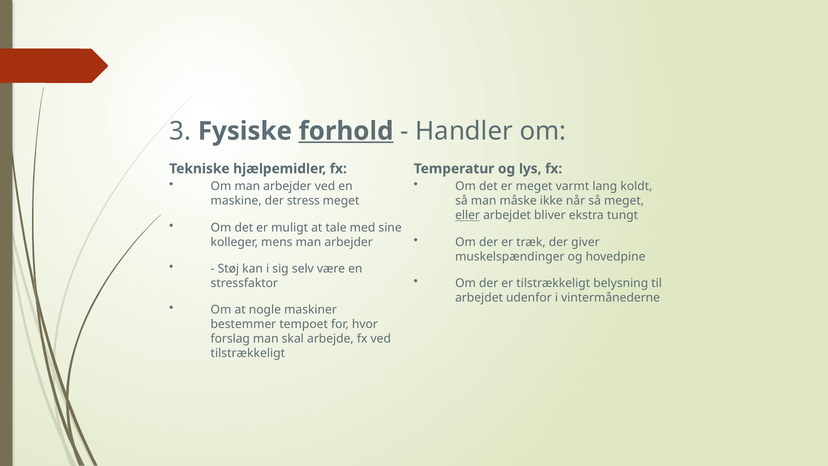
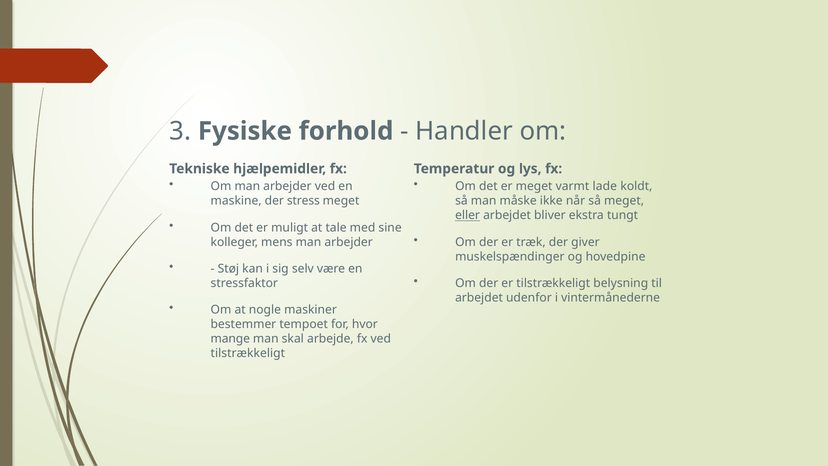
forhold underline: present -> none (346, 131)
lang: lang -> lade (605, 186)
forslag: forslag -> mange (230, 338)
